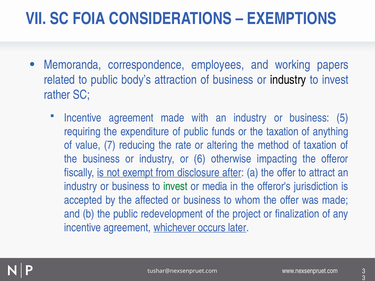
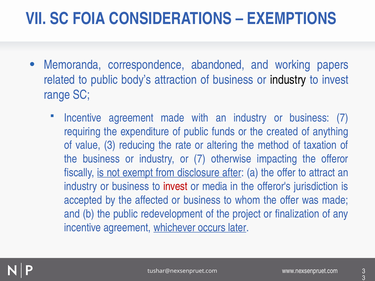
employees: employees -> abandoned (218, 65)
rather: rather -> range (57, 95)
business 5: 5 -> 7 (342, 118)
the taxation: taxation -> created (282, 132)
value 7: 7 -> 3 (110, 145)
or 6: 6 -> 7 (200, 159)
invest colour: green -> red (175, 187)
